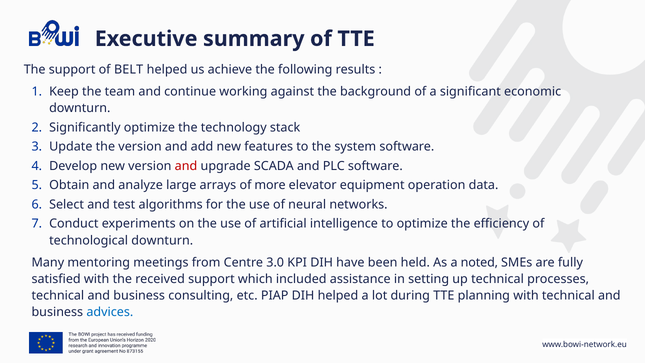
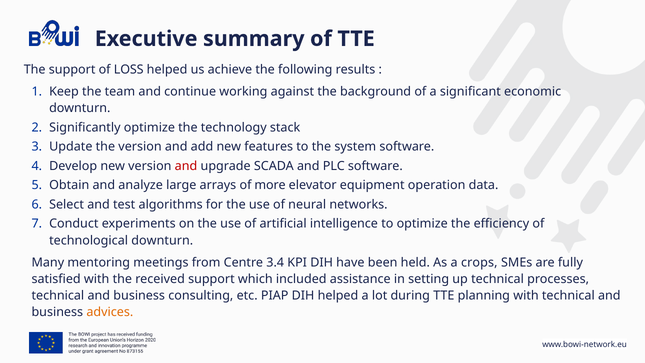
BELT: BELT -> LOSS (129, 70)
3.0: 3.0 -> 3.4 (275, 262)
noted: noted -> crops (479, 262)
advices colour: blue -> orange (110, 312)
